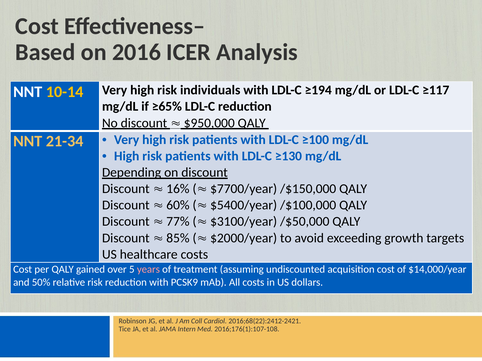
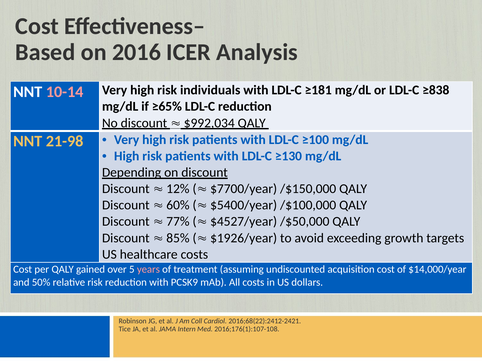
10-14 colour: yellow -> pink (65, 92)
≥194: ≥194 -> ≥181 (318, 90)
≥117: ≥117 -> ≥838 (436, 90)
$950,000: $950,000 -> $992,034 (209, 123)
21-34: 21-34 -> 21-98 (65, 141)
16%: 16% -> 12% (178, 189)
$3100/year: $3100/year -> $4527/year (244, 222)
$2000/year: $2000/year -> $1926/year (244, 238)
